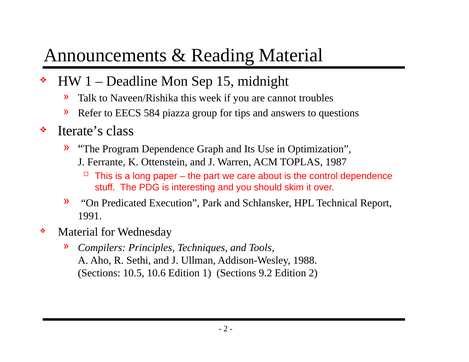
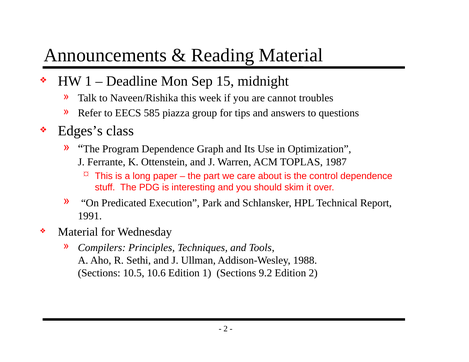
584: 584 -> 585 (152, 113)
Iterate’s: Iterate’s -> Edges’s (80, 131)
